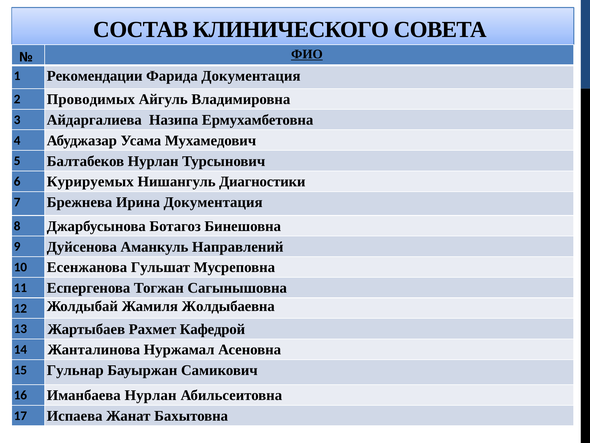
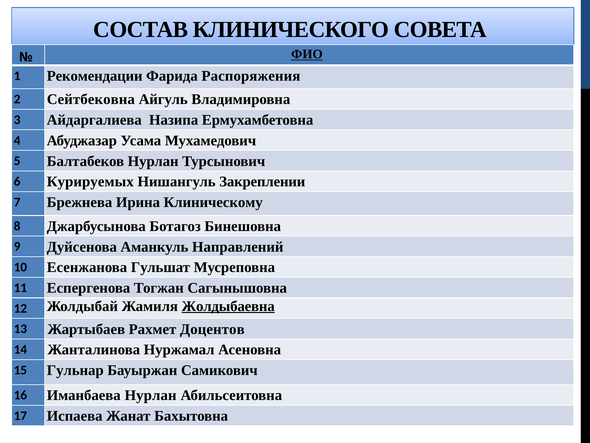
Фарида Документация: Документация -> Распоряжения (251, 76)
Проводимых: Проводимых -> Сейтбековна (91, 99)
Диагностики: Диагностики -> Закреплении (262, 182)
Ирина Документация: Документация -> Клиническому (213, 202)
Жолдыбаевна underline: none -> present (228, 306)
Кафедрой: Кафедрой -> Доцентов (212, 329)
